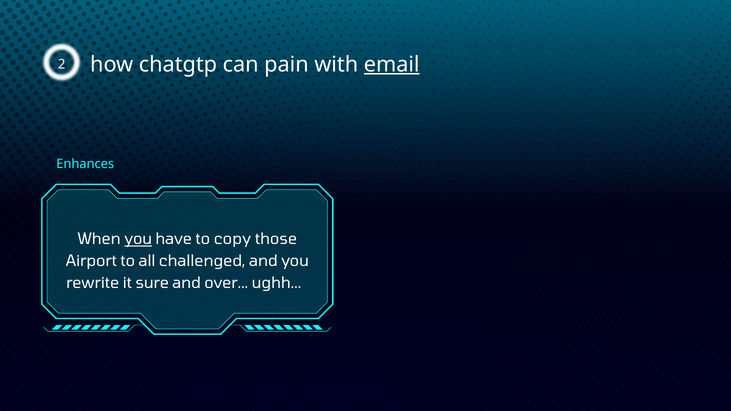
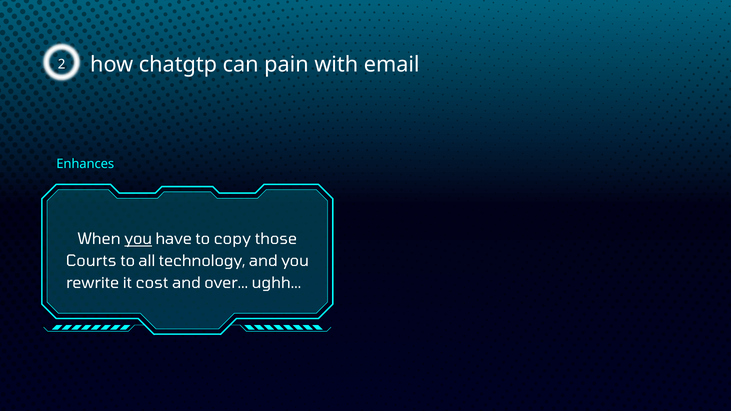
email underline: present -> none (392, 64)
Airport: Airport -> Courts (91, 261)
challenged: challenged -> technology (202, 261)
sure: sure -> cost (152, 283)
